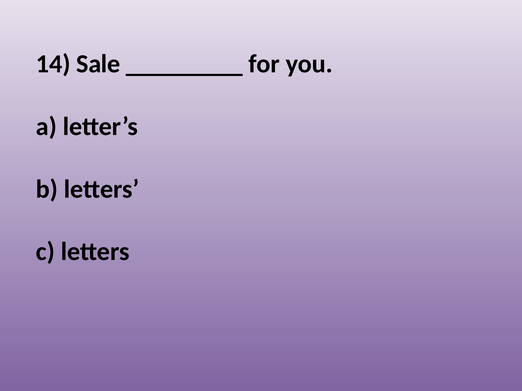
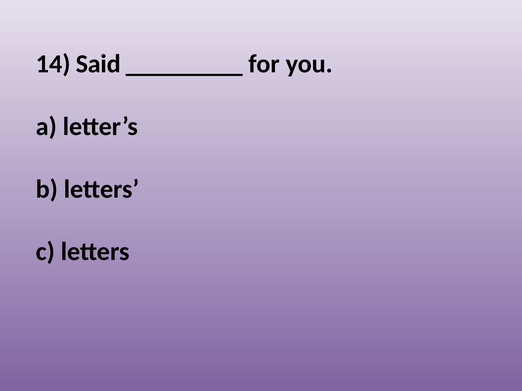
Sale: Sale -> Said (98, 64)
